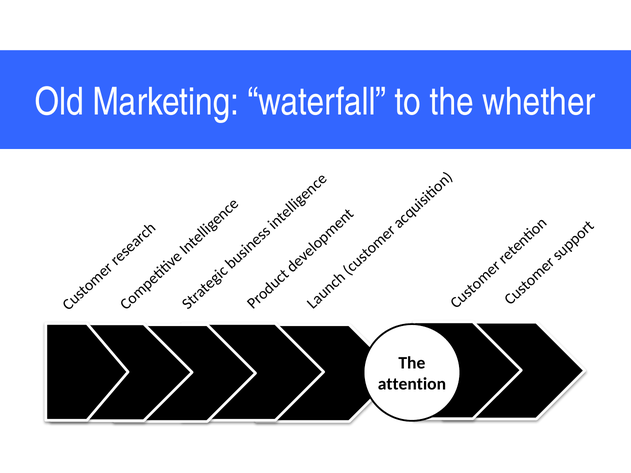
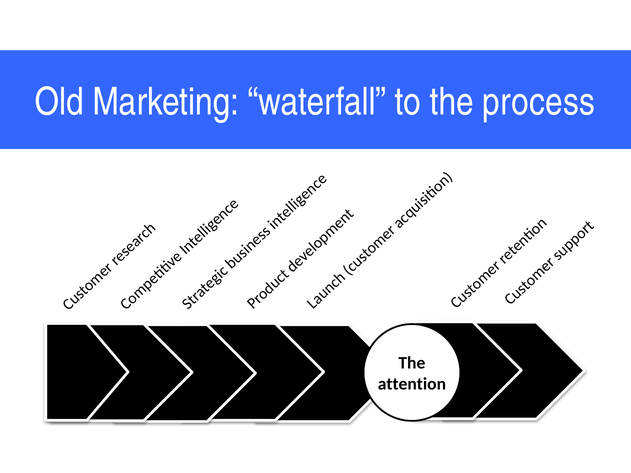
whether: whether -> process (539, 102)
